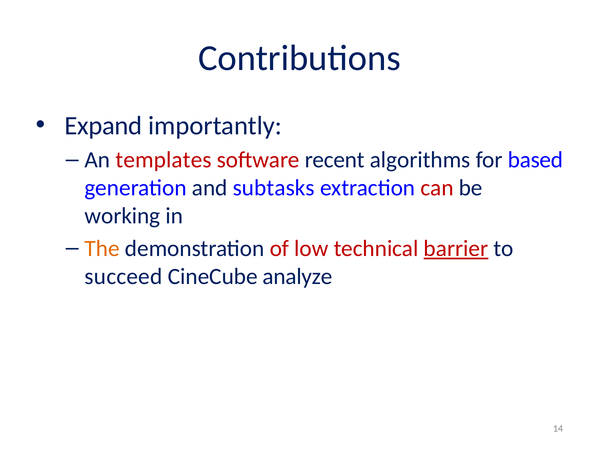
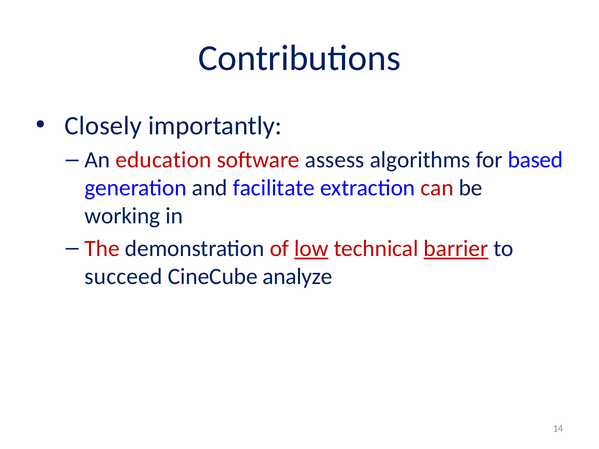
Expand: Expand -> Closely (103, 126)
templates: templates -> education (163, 160)
recent: recent -> assess (335, 160)
subtasks: subtasks -> facilitate (274, 188)
The colour: orange -> red (102, 249)
low underline: none -> present (311, 249)
